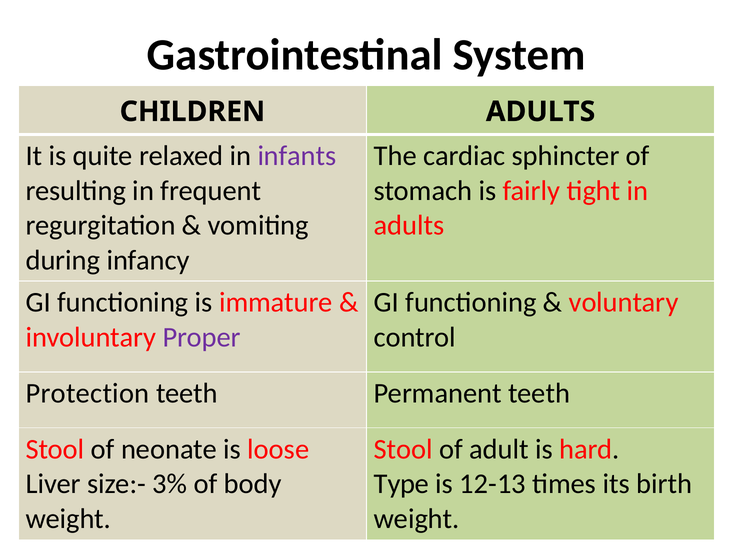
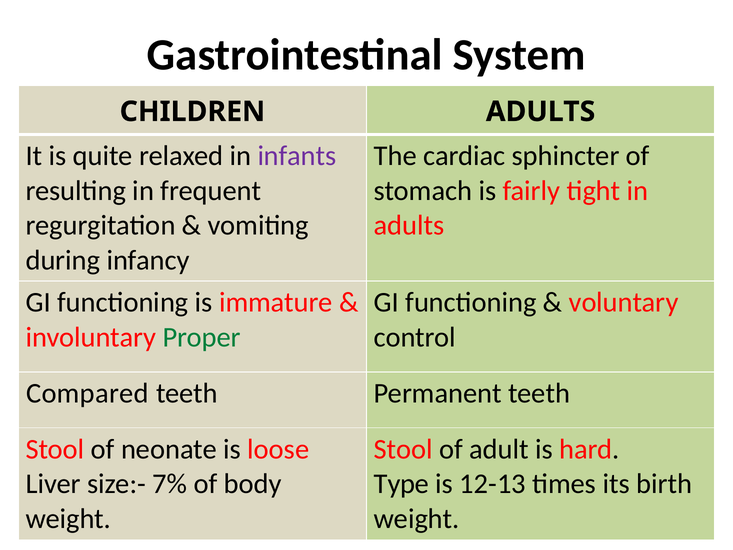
Proper colour: purple -> green (202, 337)
Protection: Protection -> Compared (87, 393)
3%: 3% -> 7% (170, 484)
